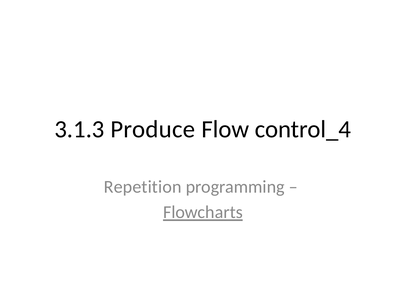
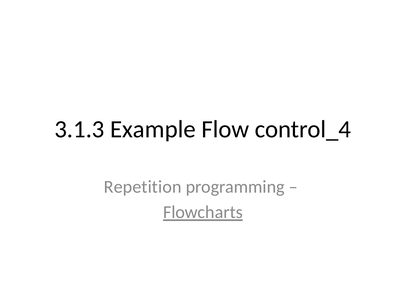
Produce: Produce -> Example (153, 129)
